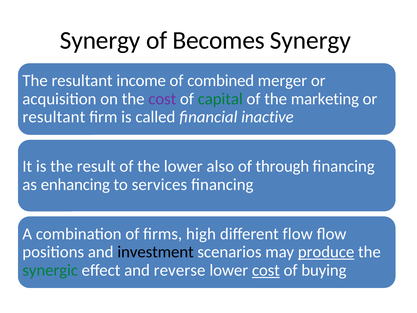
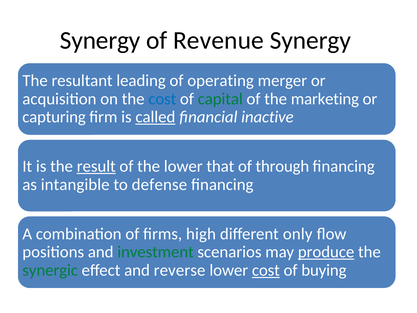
Becomes: Becomes -> Revenue (219, 40)
income: income -> leading (141, 81)
combined: combined -> operating (221, 81)
cost colour: purple -> blue (162, 99)
resultant: resultant -> capturing (54, 117)
called underline: none -> present (155, 117)
result underline: none -> present (96, 166)
also: also -> that (220, 166)
enhancing: enhancing -> intangible (75, 184)
services: services -> defense (159, 184)
different flow: flow -> only (298, 234)
investment colour: black -> green (156, 252)
